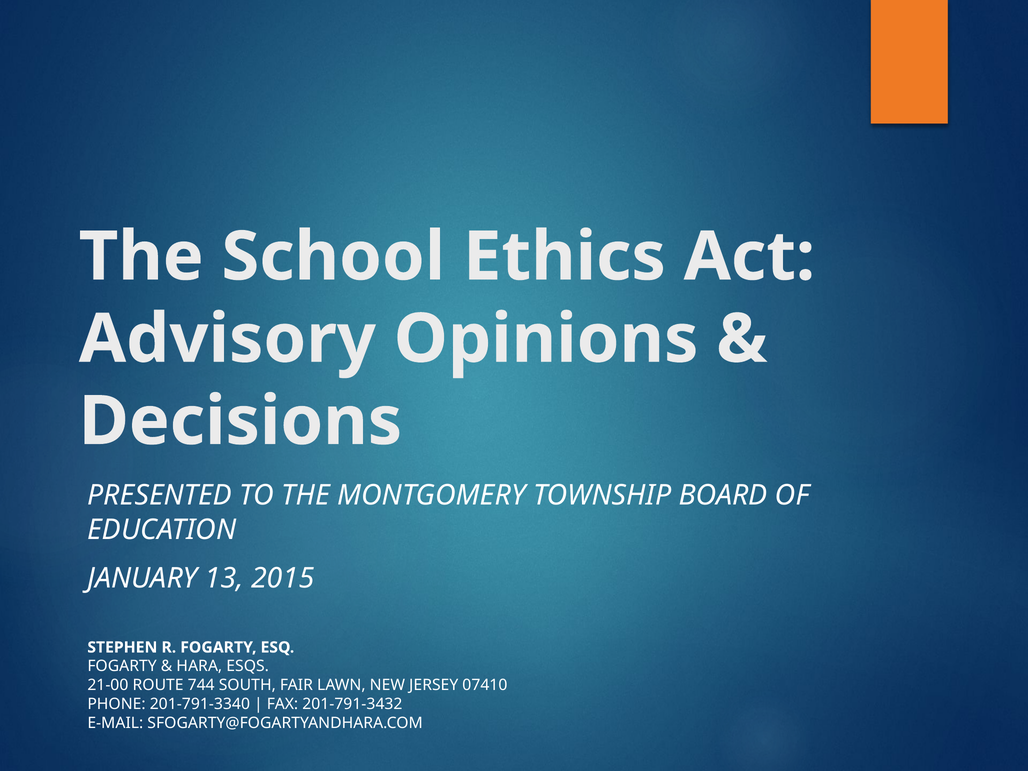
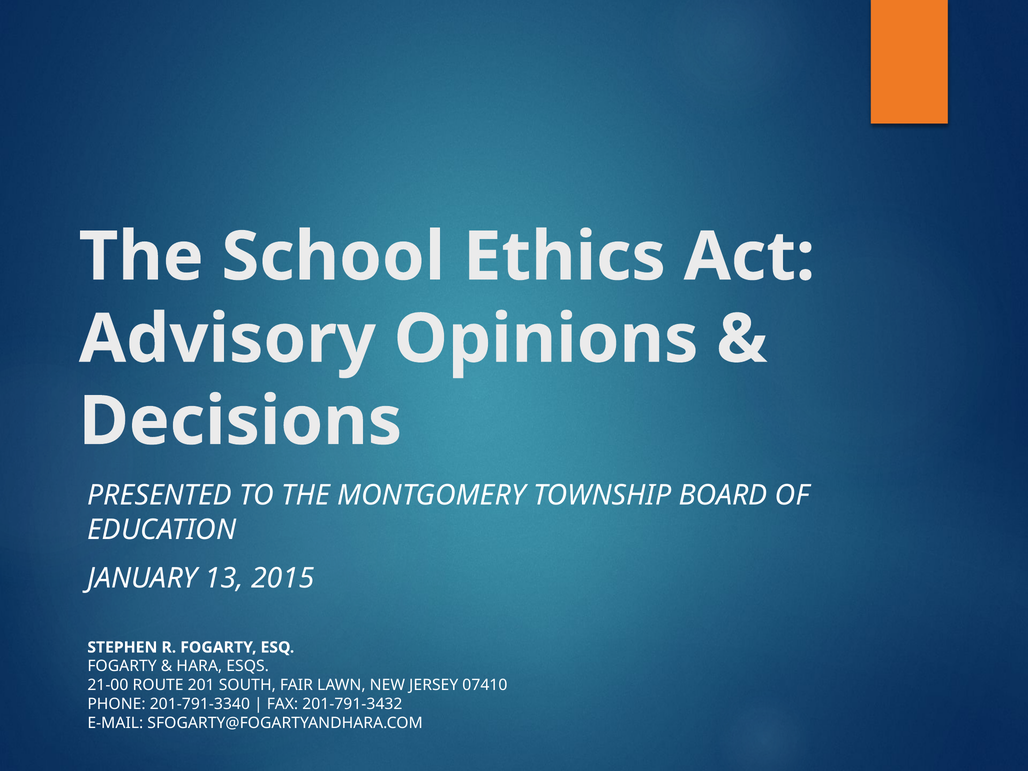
744: 744 -> 201 (201, 685)
